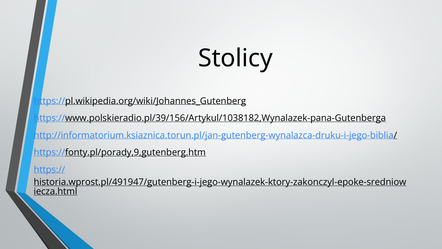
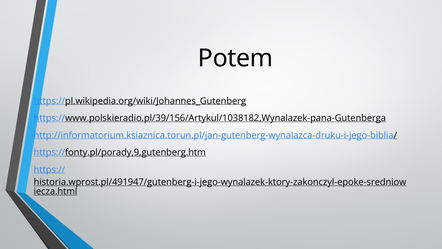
Stolicy: Stolicy -> Potem (236, 58)
